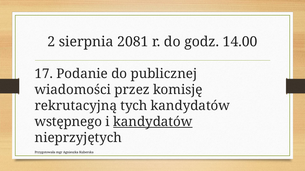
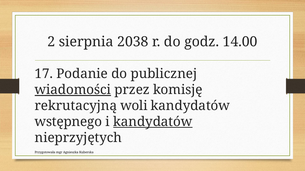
2081: 2081 -> 2038 (133, 42)
wiadomości underline: none -> present (73, 90)
tych: tych -> woli (134, 106)
